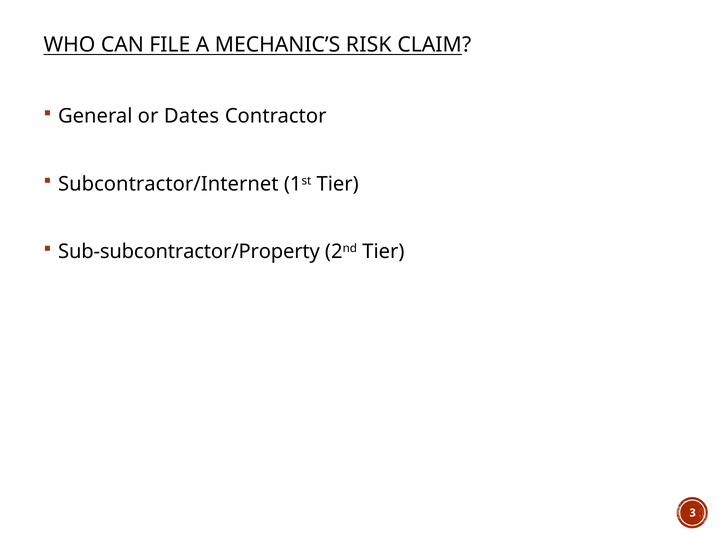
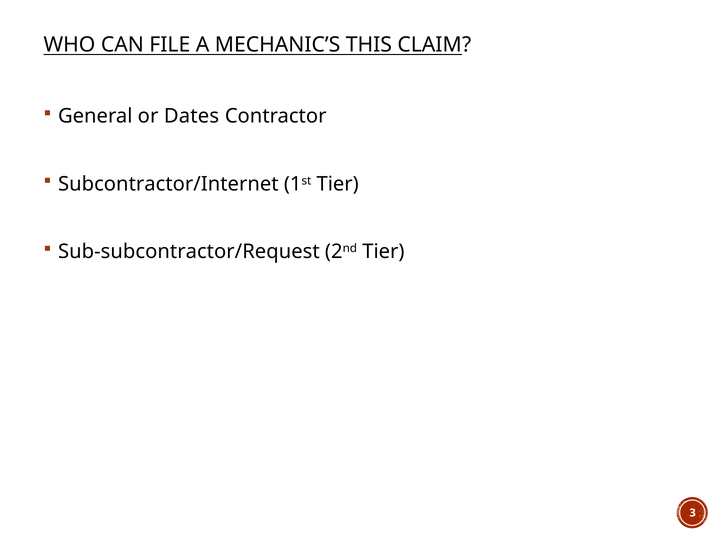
RISK: RISK -> THIS (369, 45)
Sub-subcontractor/Property: Sub-subcontractor/Property -> Sub-subcontractor/Request (189, 252)
